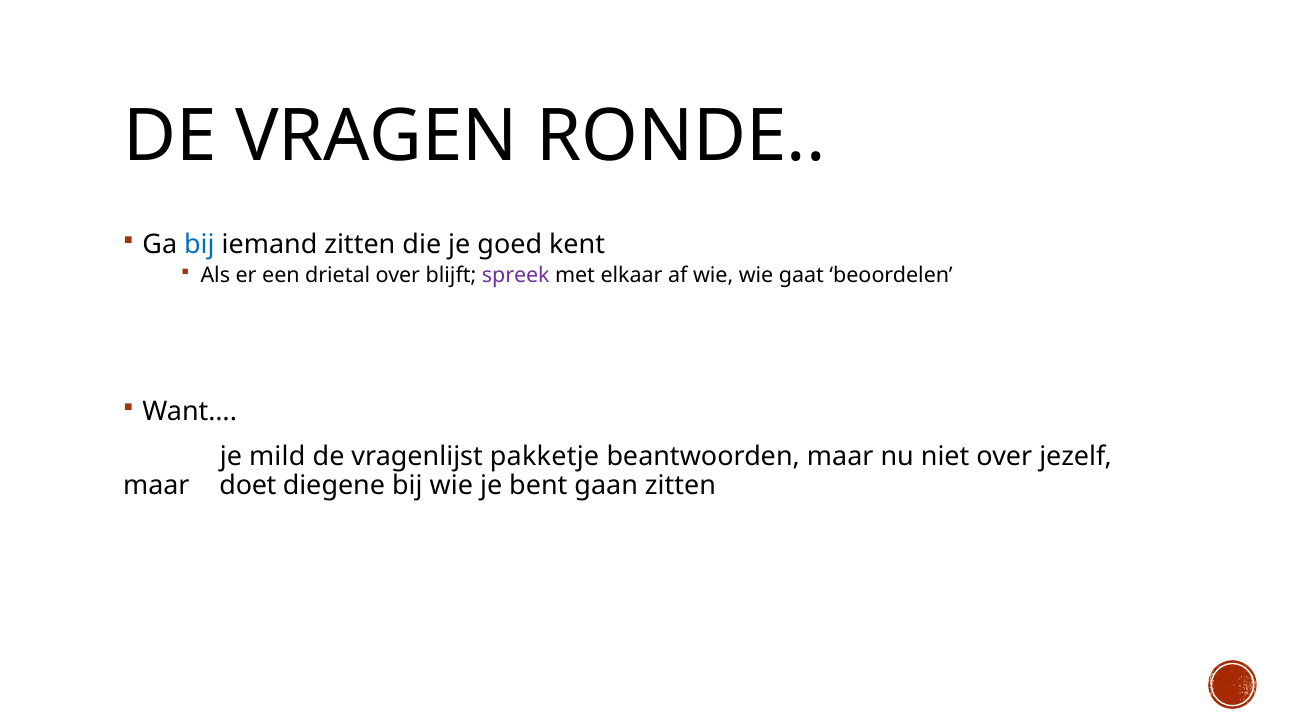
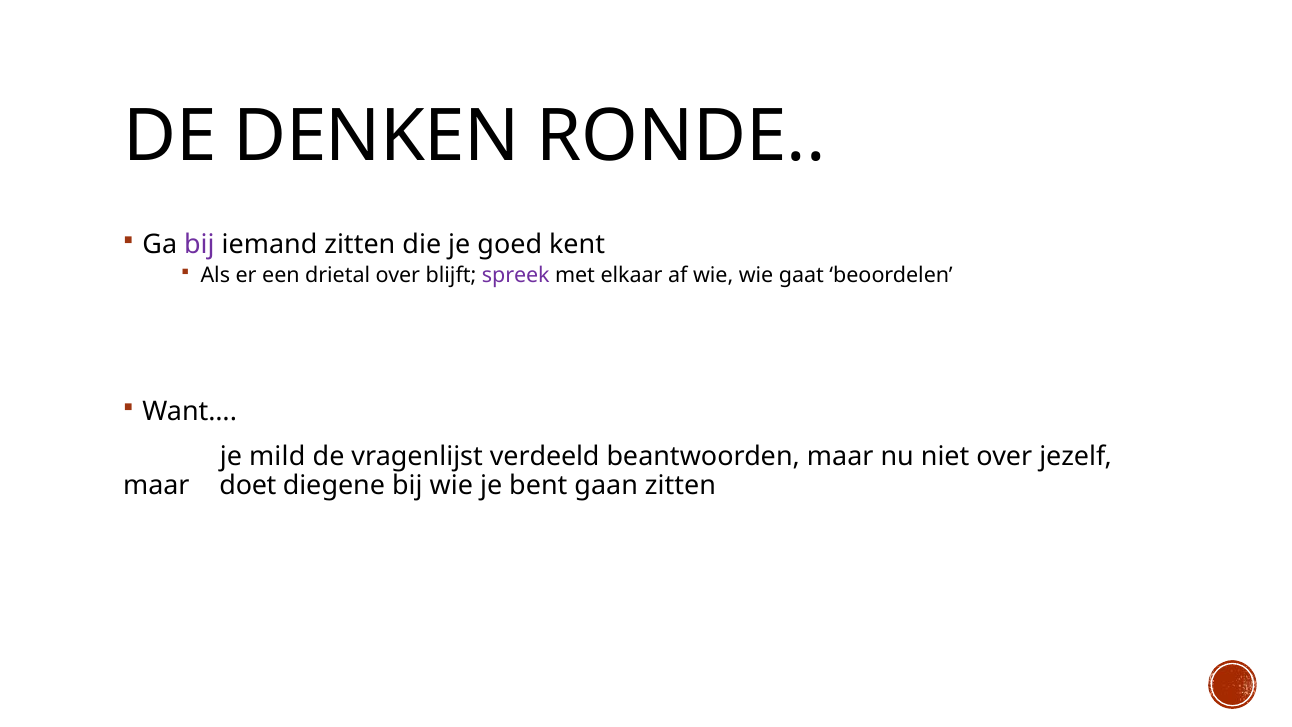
VRAGEN: VRAGEN -> DENKEN (377, 136)
bij colour: blue -> purple (199, 244)
pakketje: pakketje -> verdeeld (545, 456)
